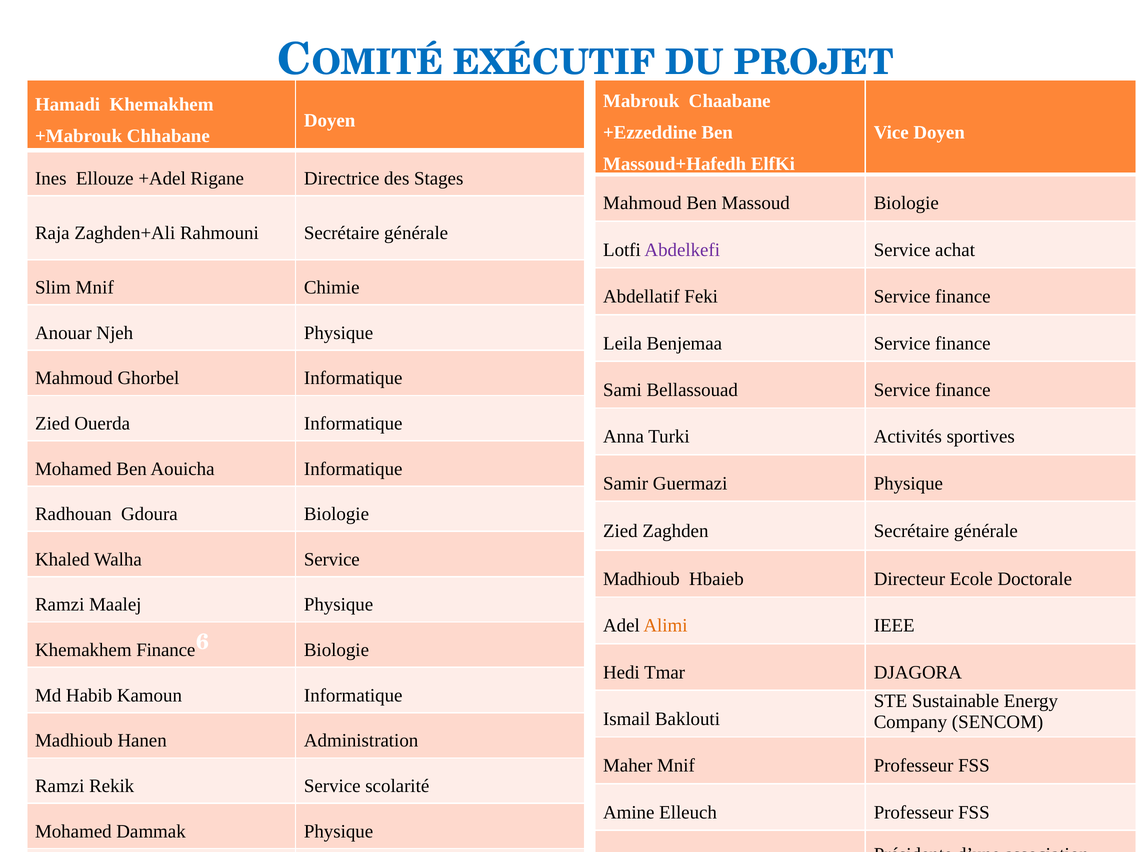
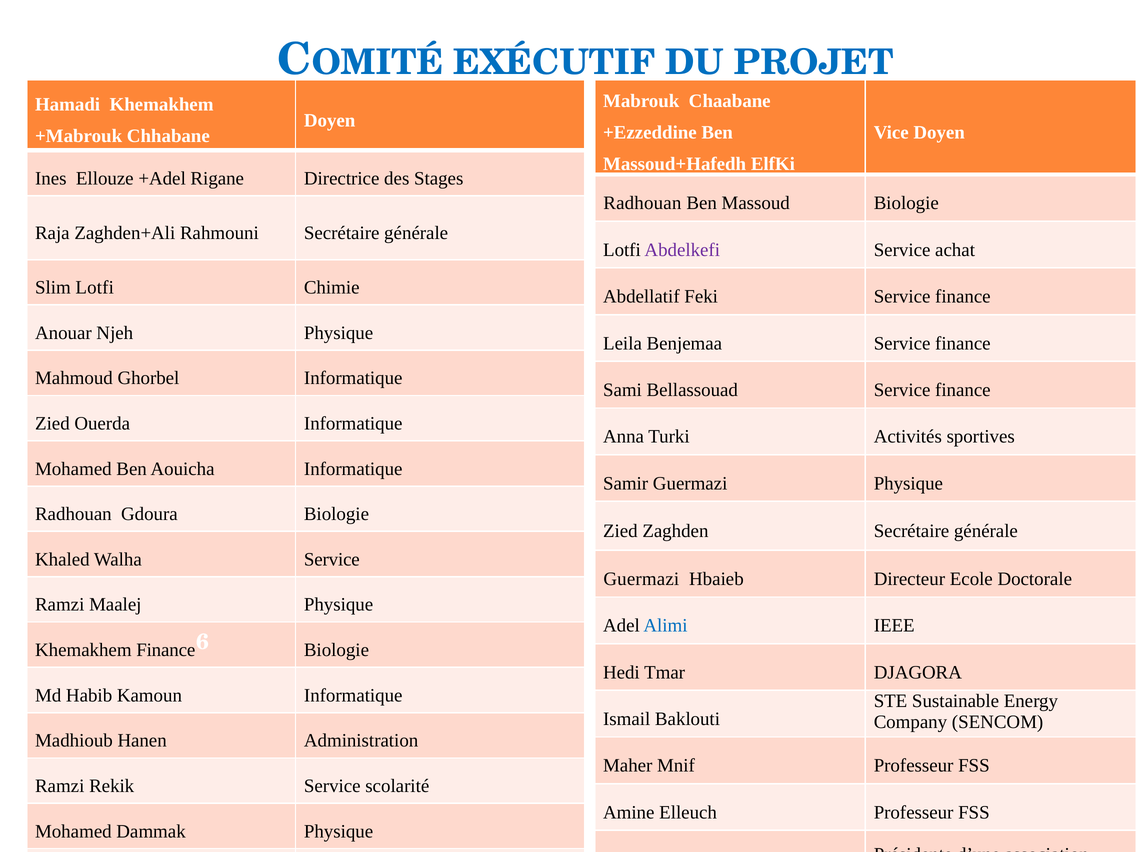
Mahmoud: Mahmoud -> Radhouan (642, 203)
Slim Mnif: Mnif -> Lotfi (95, 288)
Madhioub: Madhioub -> Guermazi (641, 579)
Alimi colour: orange -> blue (665, 626)
